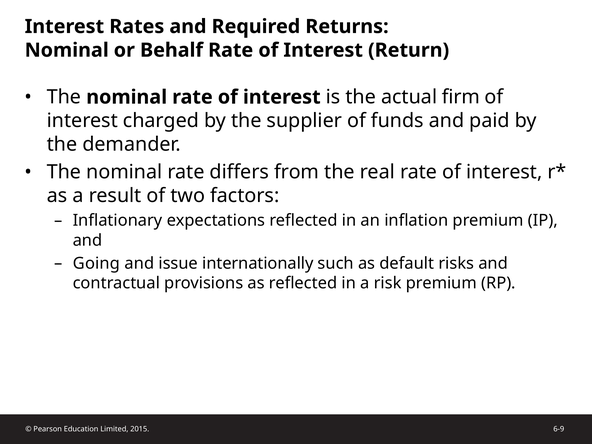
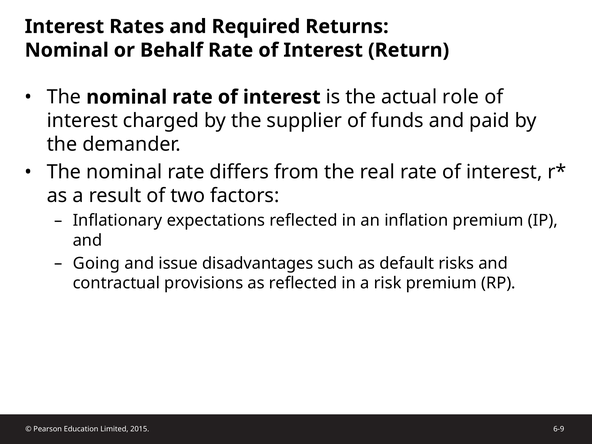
firm: firm -> role (461, 97)
internationally: internationally -> disadvantages (258, 263)
